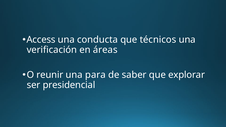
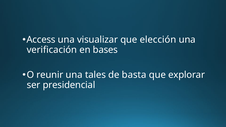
conducta: conducta -> visualizar (97, 40)
técnicos: técnicos -> elección (158, 40)
áreas: áreas -> bases (105, 50)
para: para -> tales (95, 75)
saber: saber -> basta (134, 75)
